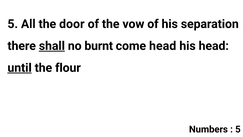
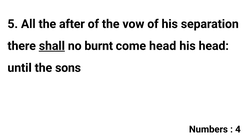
door: door -> after (72, 24)
until underline: present -> none (20, 68)
flour: flour -> sons (68, 68)
5: 5 -> 4 (238, 129)
